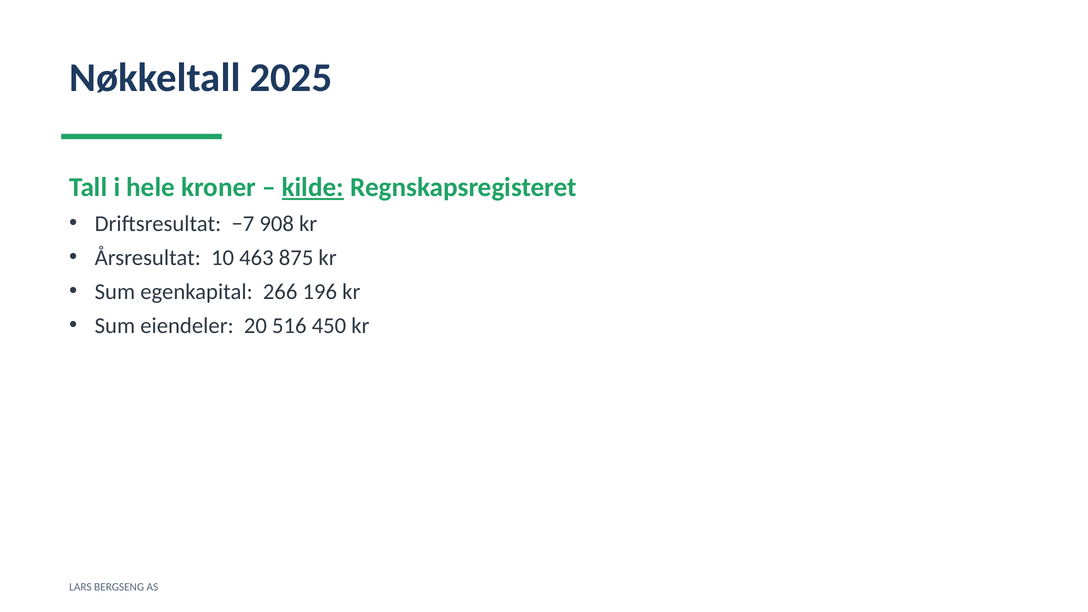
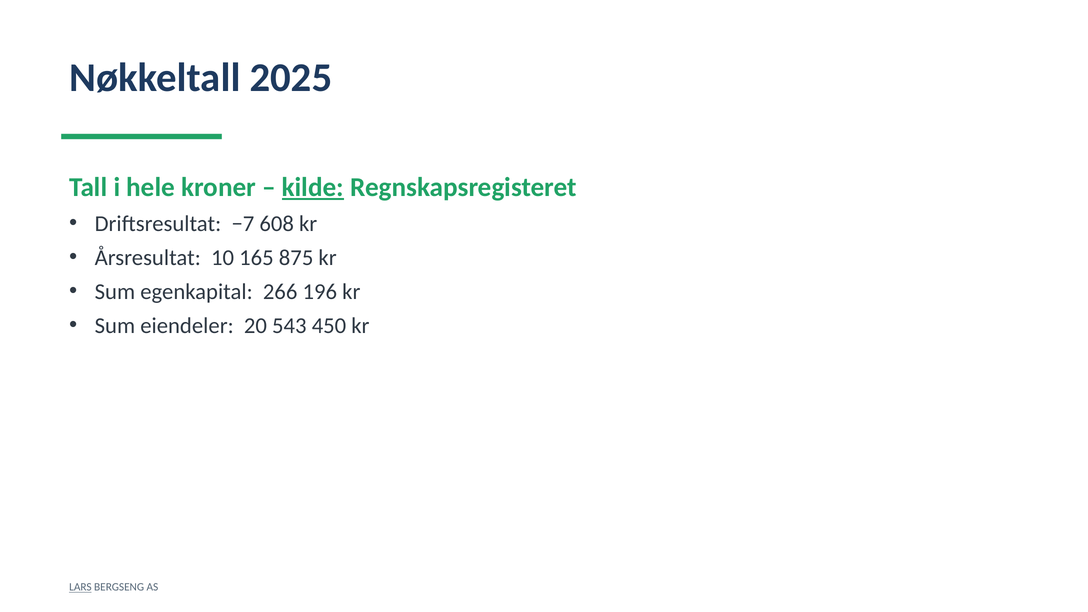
908: 908 -> 608 (277, 224)
463: 463 -> 165 (256, 258)
516: 516 -> 543 (289, 326)
LARS underline: none -> present (80, 587)
